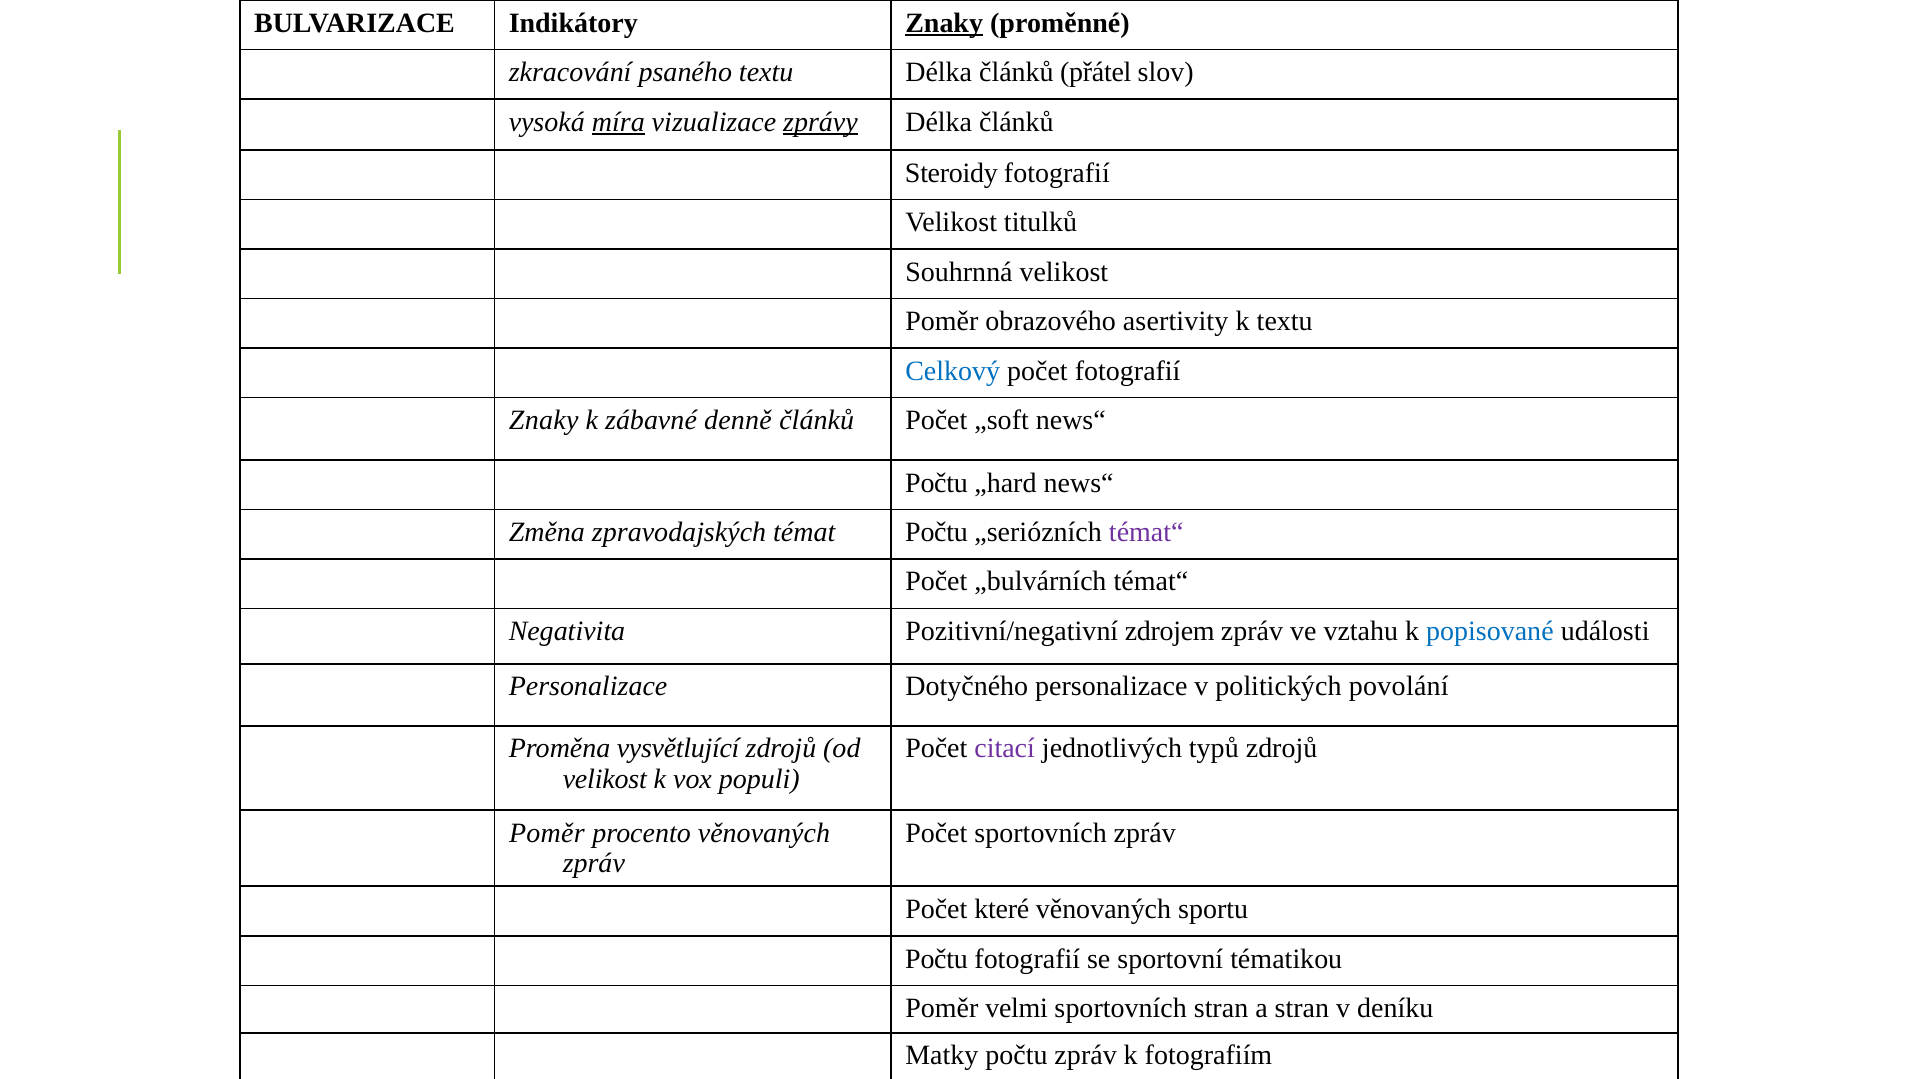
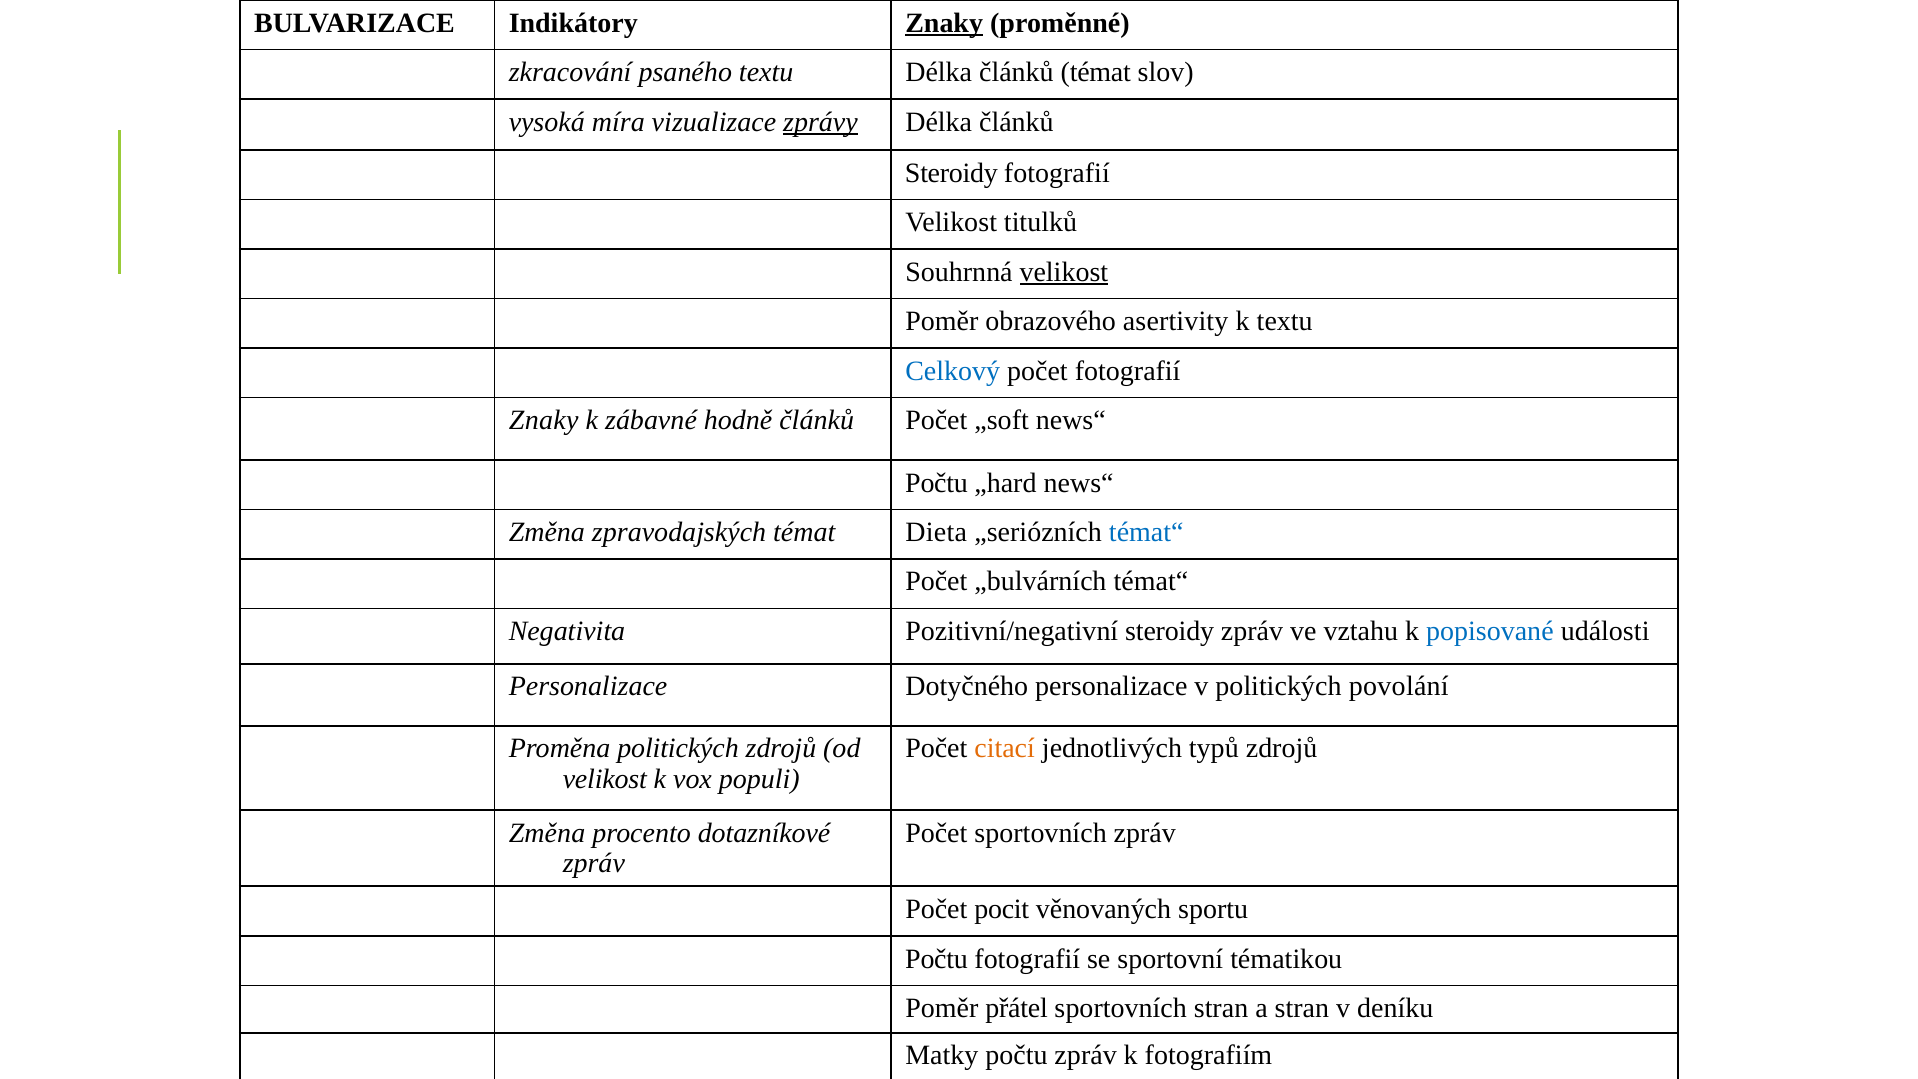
článků přátel: přátel -> témat (1096, 72)
míra underline: present -> none (618, 122)
velikost underline: none -> present (1064, 272)
denně: denně -> hodně (738, 420)
témat Počtu: Počtu -> Dieta (936, 532)
témat“ colour: purple -> blue (1146, 532)
Pozitivní/negativní zdrojem: zdrojem -> steroidy (1170, 631)
Proměna vysvětlující: vysvětlující -> politických (678, 749)
citací colour: purple -> orange (1005, 749)
Poměr: Poměr -> Změna (547, 833)
procento věnovaných: věnovaných -> dotazníkové (764, 833)
které: které -> pocit (1002, 909)
velmi: velmi -> přátel (1017, 1008)
